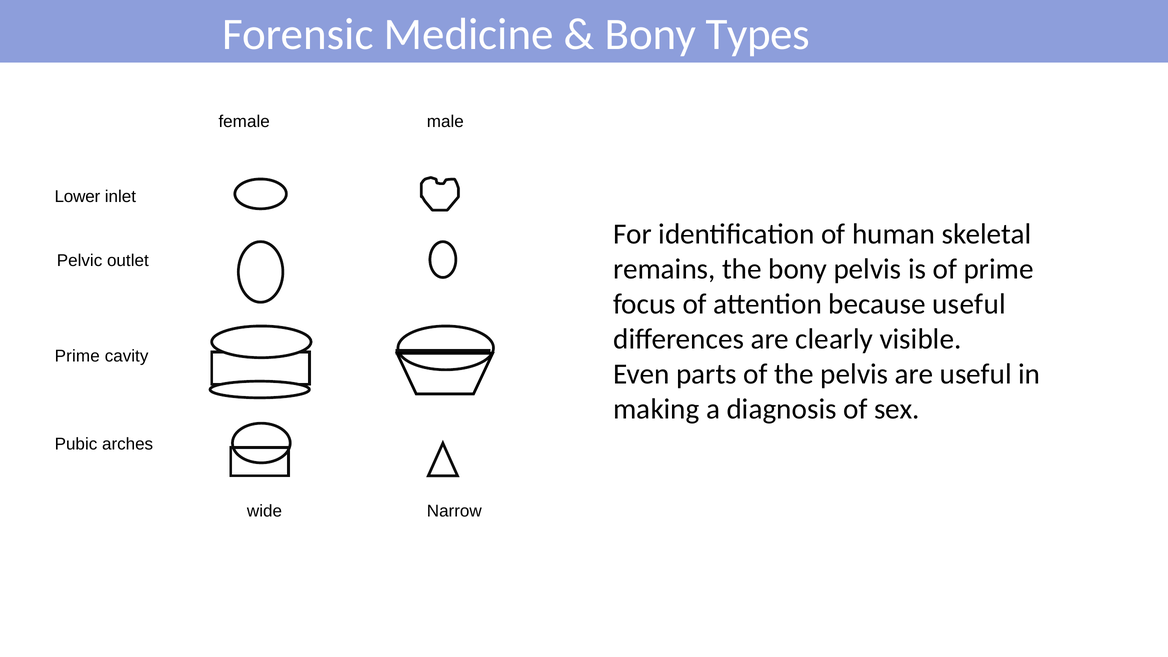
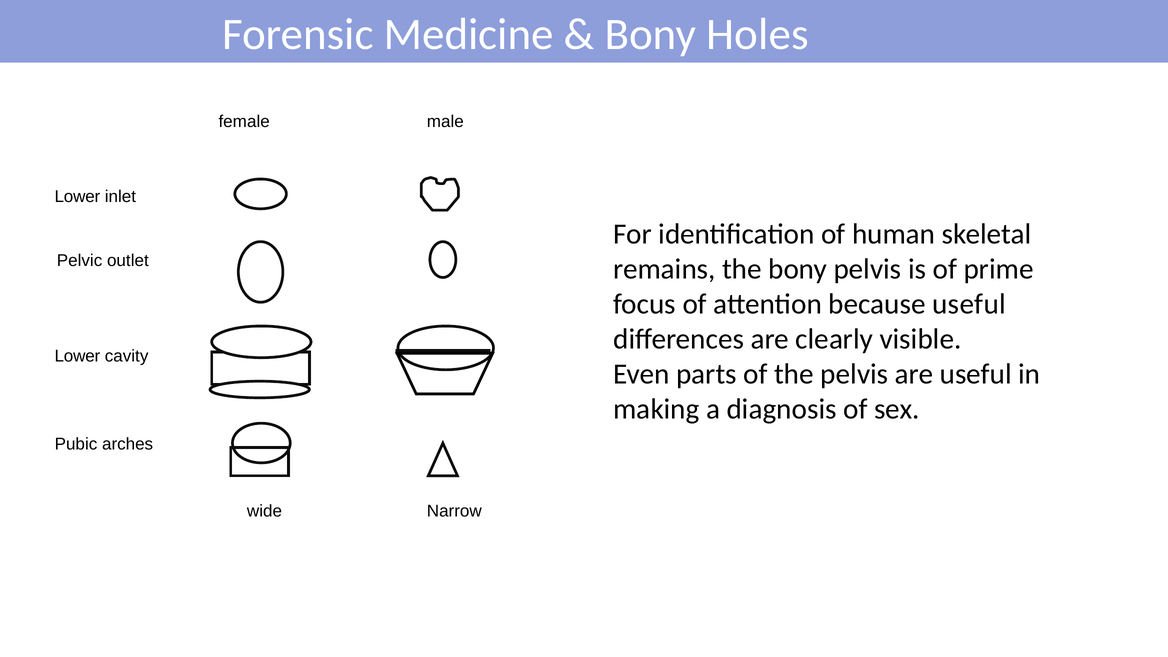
Types: Types -> Holes (757, 34)
Prime: Prime -> Lower (77, 356)
